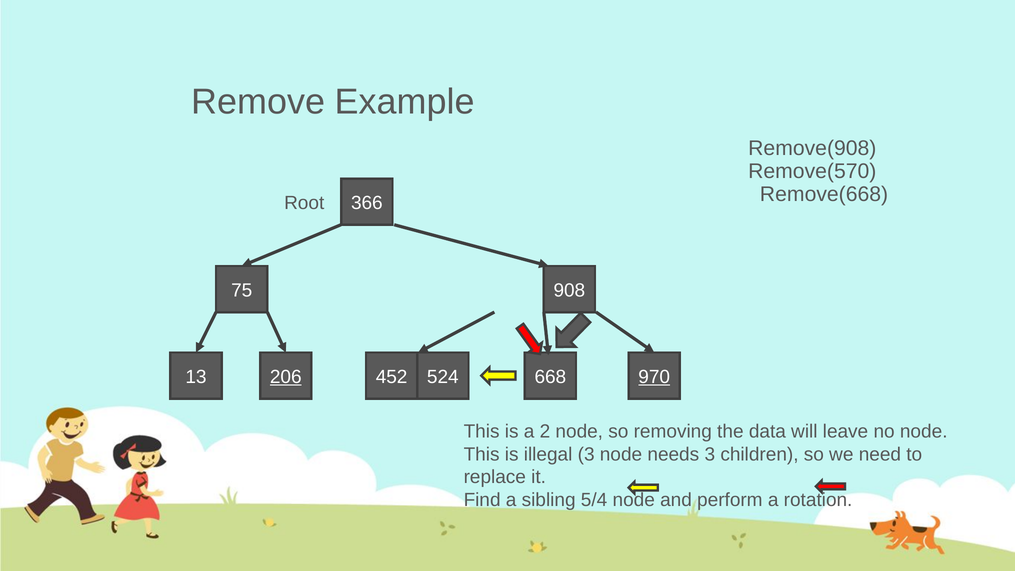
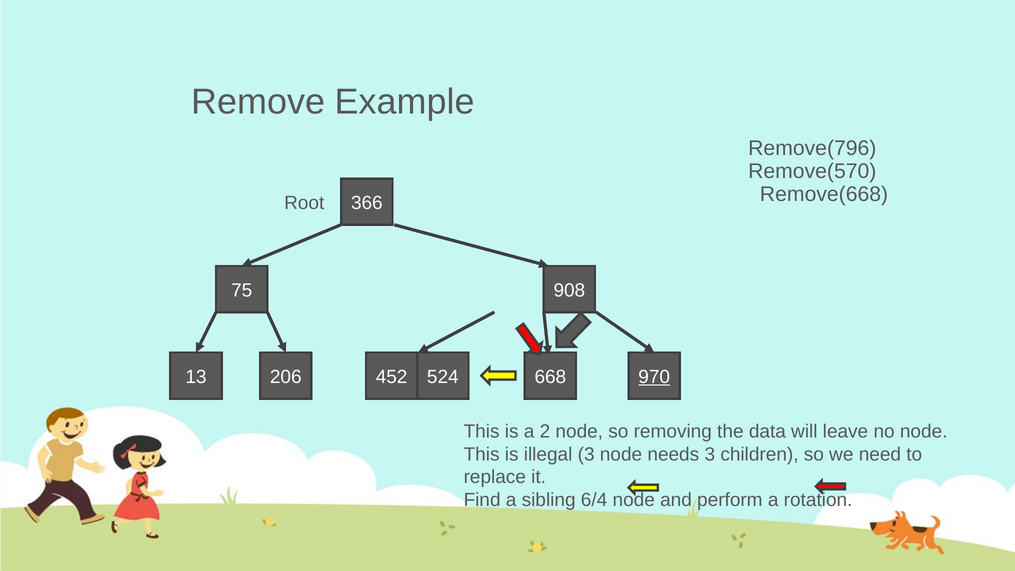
Remove(908: Remove(908 -> Remove(796 (812, 148)
206 underline: present -> none (286, 377)
5/4: 5/4 -> 6/4 (594, 500)
